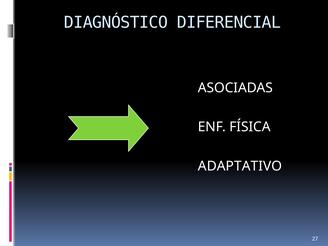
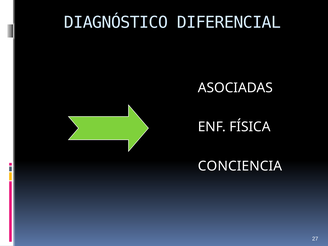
ADAPTATIVO: ADAPTATIVO -> CONCIENCIA (240, 166)
